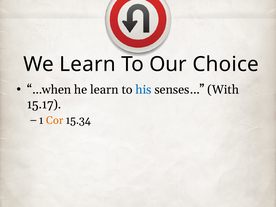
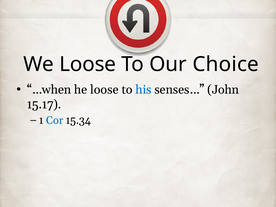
We Learn: Learn -> Loose (88, 64)
he learn: learn -> loose (104, 90)
With: With -> John (223, 90)
Cor colour: orange -> blue (55, 120)
